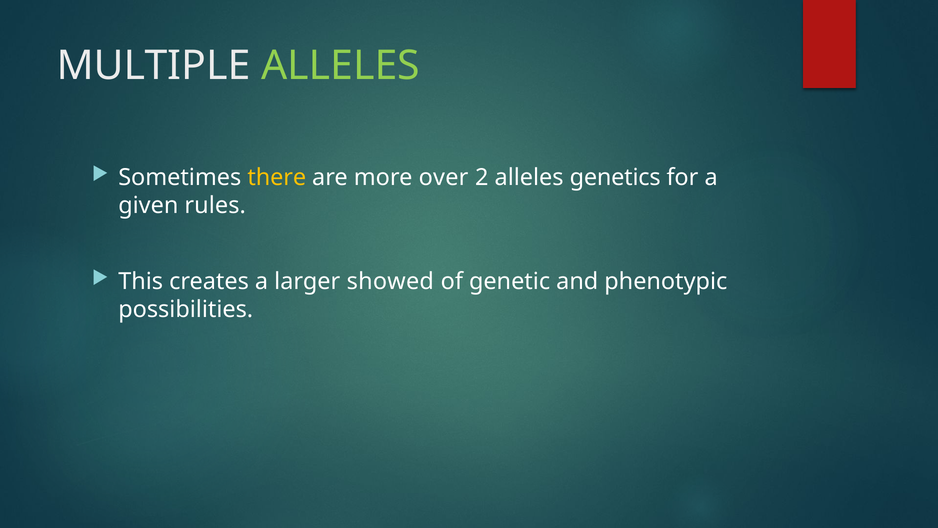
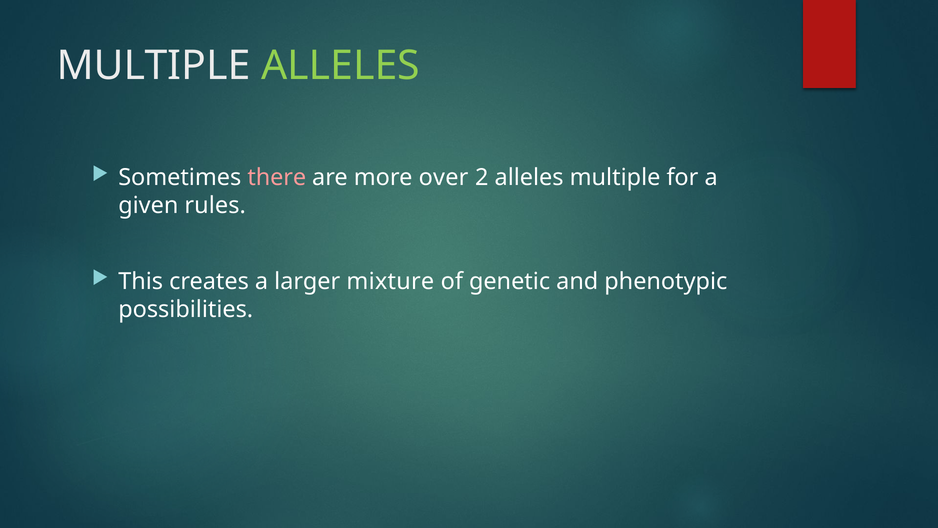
there colour: yellow -> pink (277, 177)
alleles genetics: genetics -> multiple (615, 177)
showed: showed -> mixture (390, 281)
